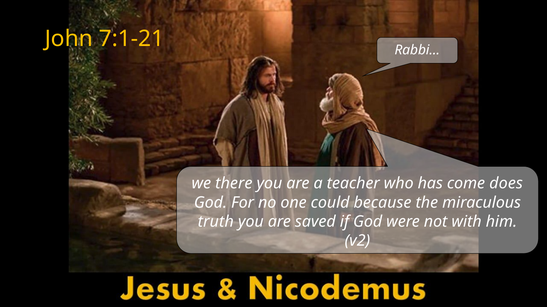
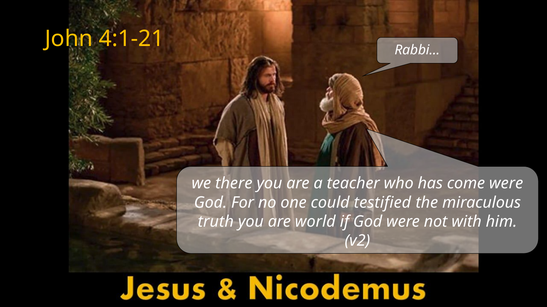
7:1-21: 7:1-21 -> 4:1-21 (132, 39)
come does: does -> were (506, 184)
because: because -> testified (382, 203)
saved: saved -> world (315, 222)
